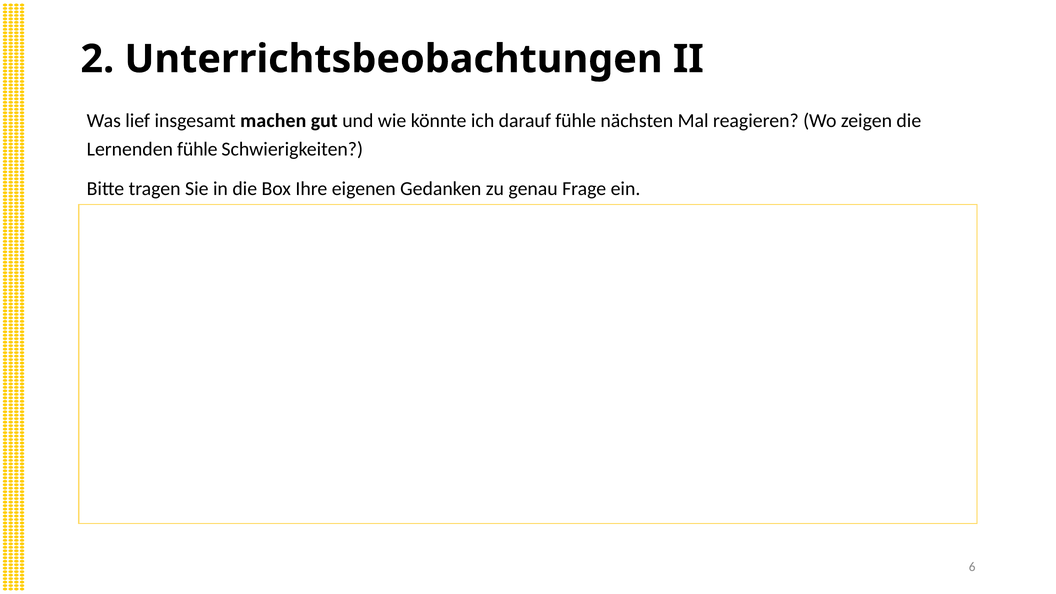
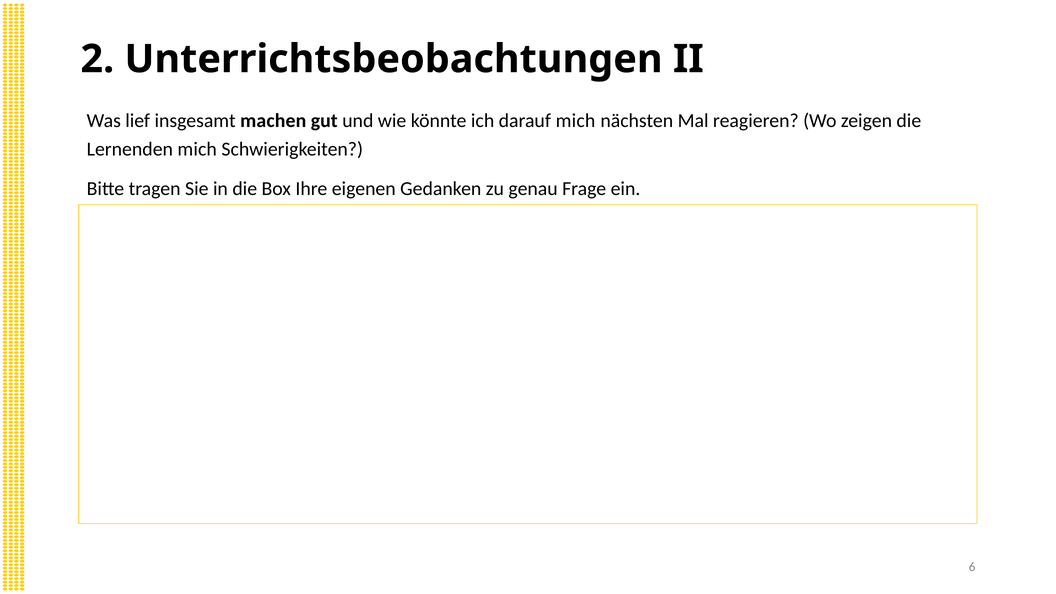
darauf fühle: fühle -> mich (576, 120)
Lernenden fühle: fühle -> mich (197, 149)
